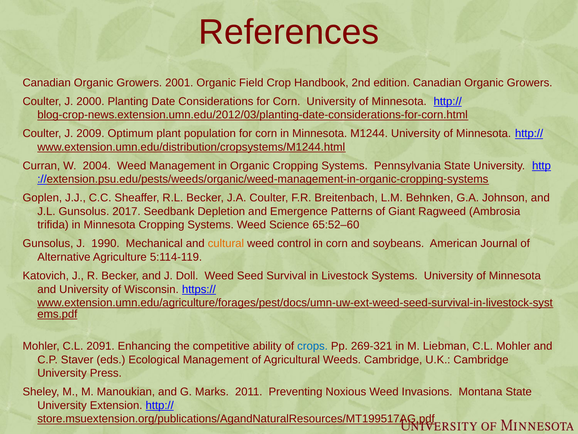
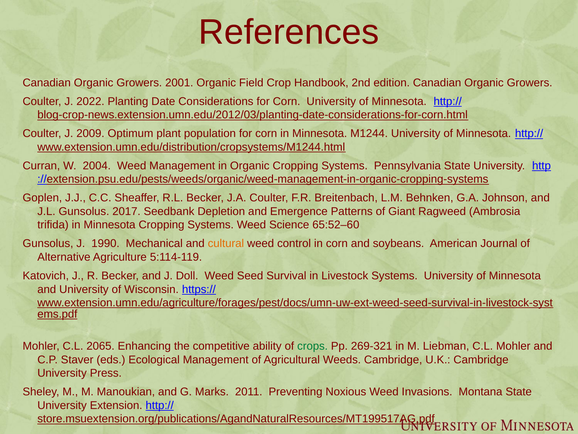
2000: 2000 -> 2022 (90, 101)
2091: 2091 -> 2065 (100, 346)
crops colour: blue -> green (313, 346)
